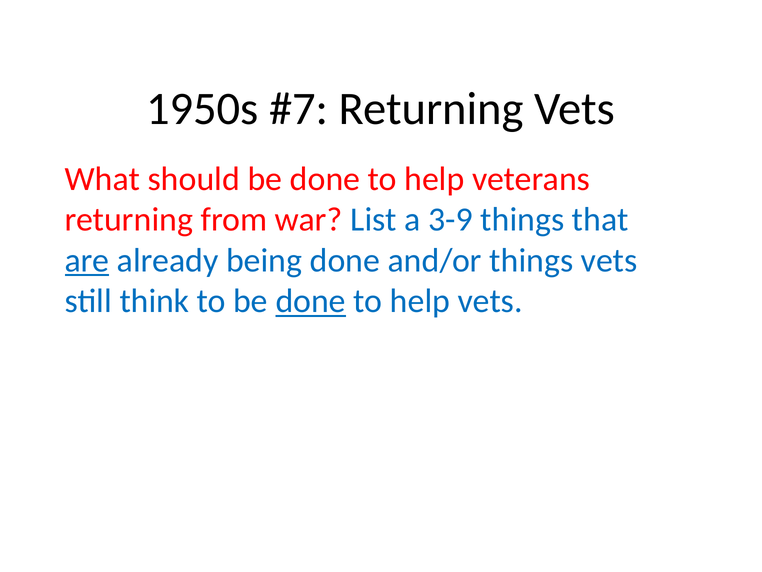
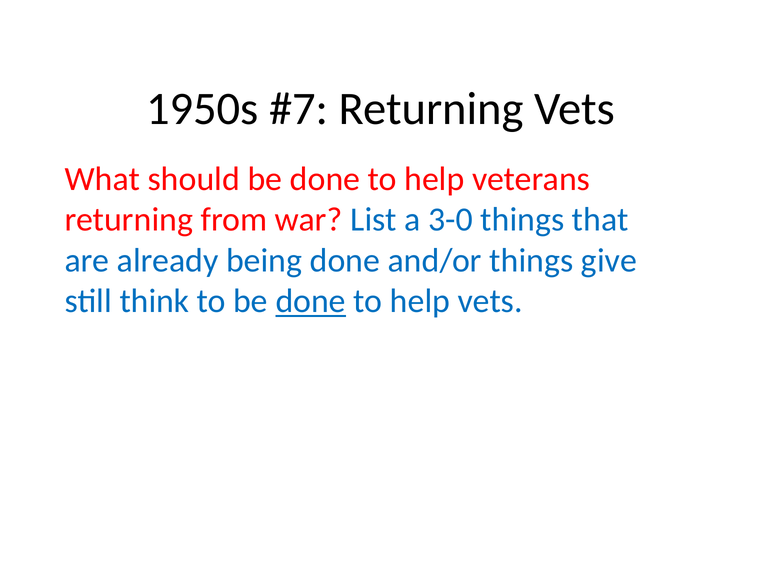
3-9: 3-9 -> 3-0 (450, 220)
are underline: present -> none (87, 260)
things vets: vets -> give (609, 260)
